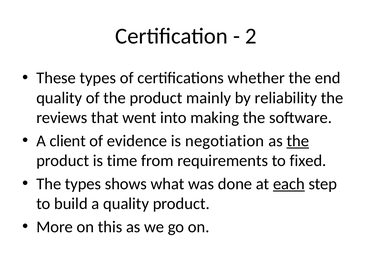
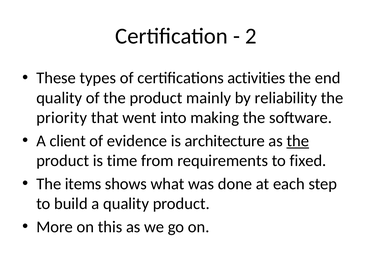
whether: whether -> activities (256, 78)
reviews: reviews -> priority (62, 118)
negotiation: negotiation -> architecture (225, 141)
The types: types -> items (83, 184)
each underline: present -> none (289, 184)
